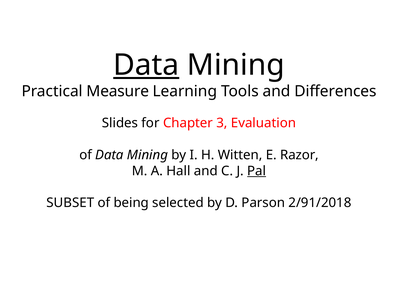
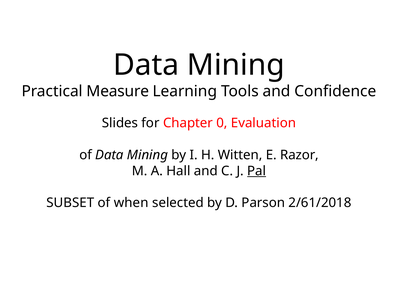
Data underline: present -> none (146, 65)
Differences: Differences -> Confidence (335, 91)
3: 3 -> 0 (222, 123)
being: being -> when (131, 203)
2/91/2018: 2/91/2018 -> 2/61/2018 (320, 203)
